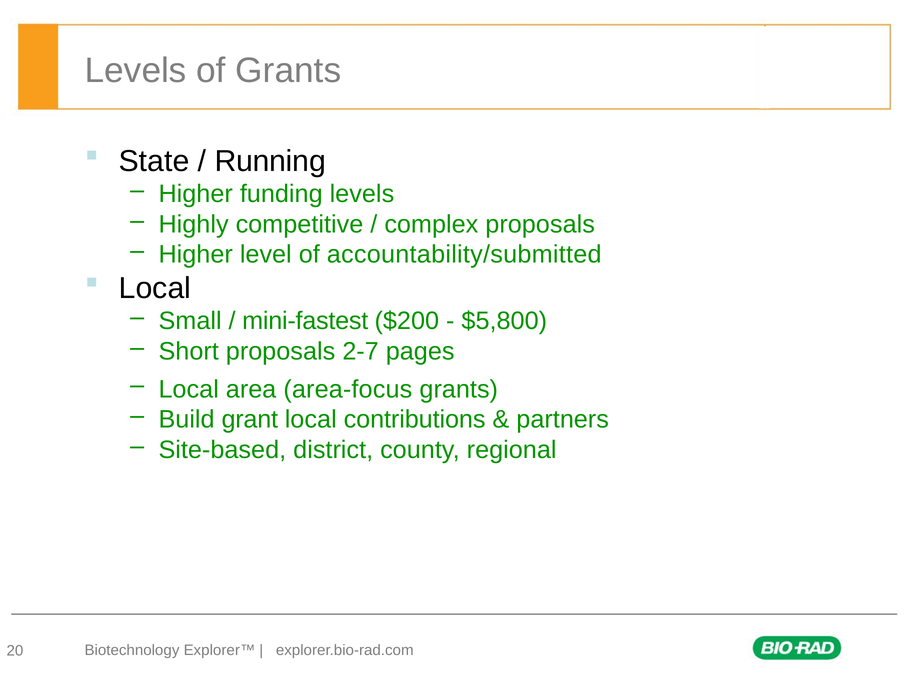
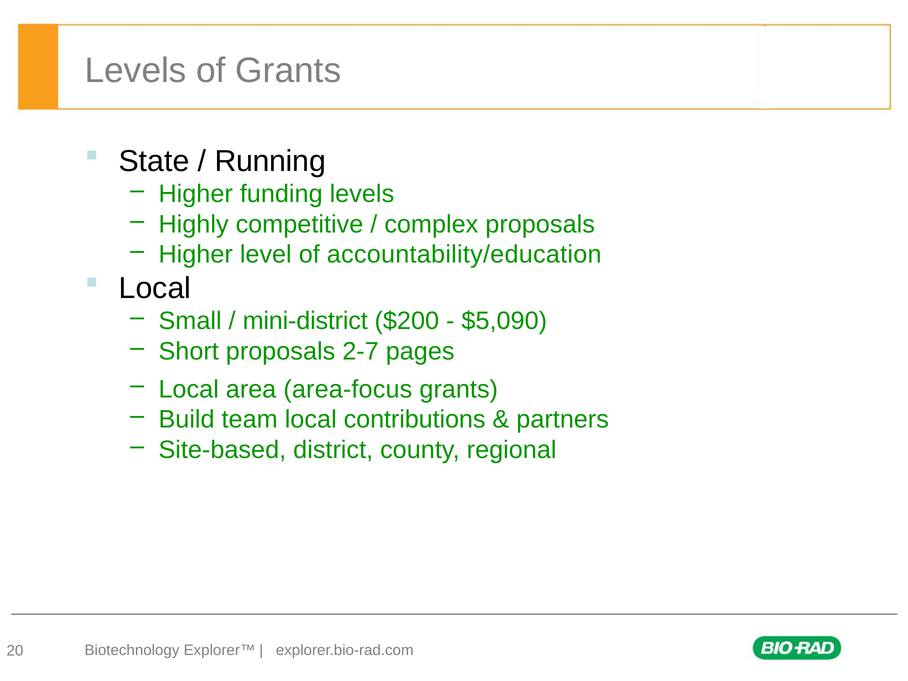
accountability/submitted: accountability/submitted -> accountability/education (464, 255)
mini-fastest: mini-fastest -> mini-district (305, 321)
$5,800: $5,800 -> $5,090 (504, 321)
grant: grant -> team (250, 420)
